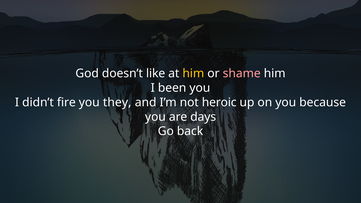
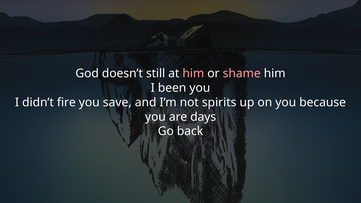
like: like -> still (156, 73)
him colour: yellow -> pink (193, 73)
they: they -> save (117, 102)
heroic: heroic -> spirits (219, 102)
